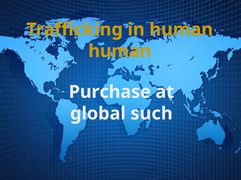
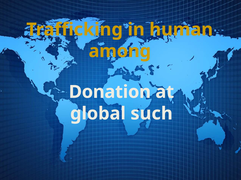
human: human -> among (120, 51)
Purchase: Purchase -> Donation (110, 92)
